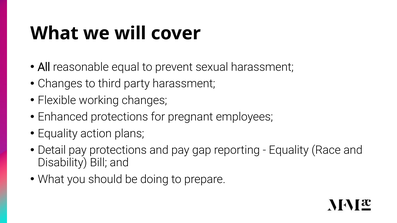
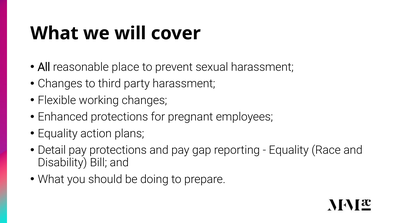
equal: equal -> place (125, 67)
